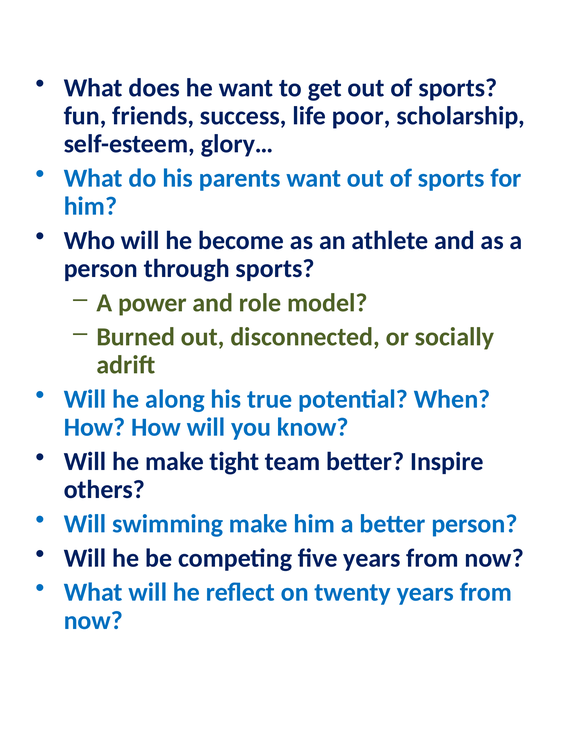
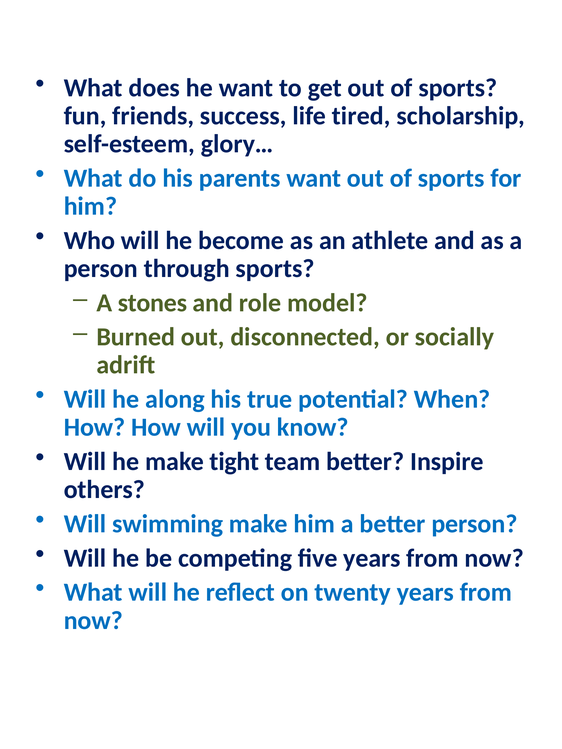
poor: poor -> tired (361, 116)
power: power -> stones (152, 303)
